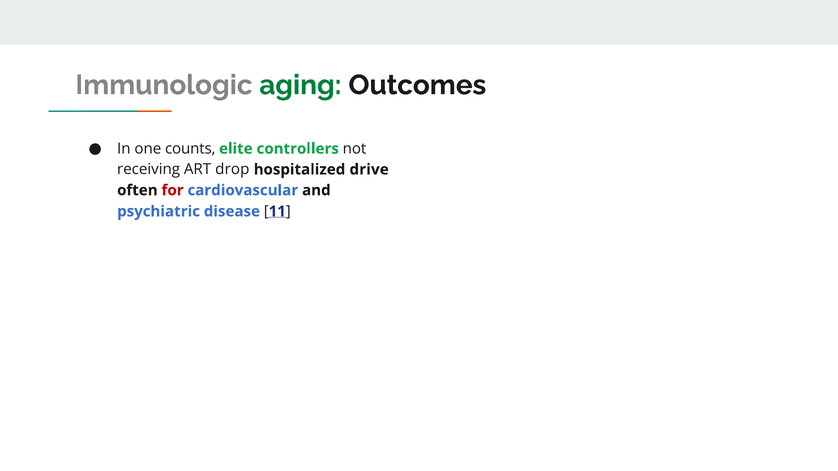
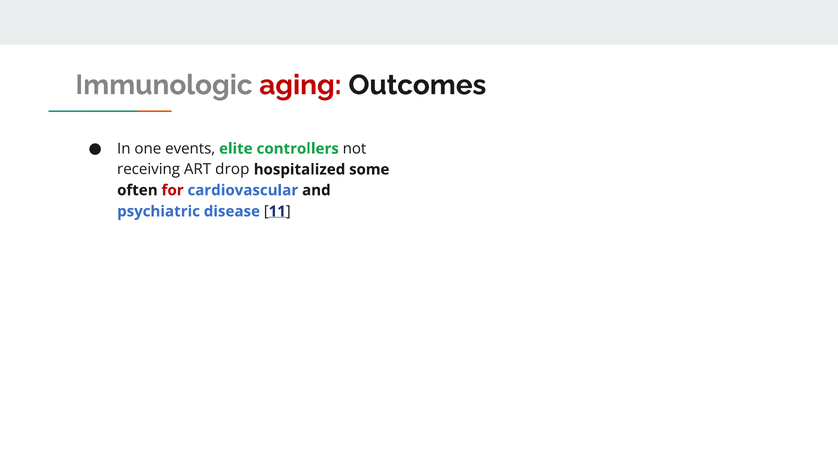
aging colour: green -> red (300, 85)
counts: counts -> events (190, 149)
drive: drive -> some (369, 170)
